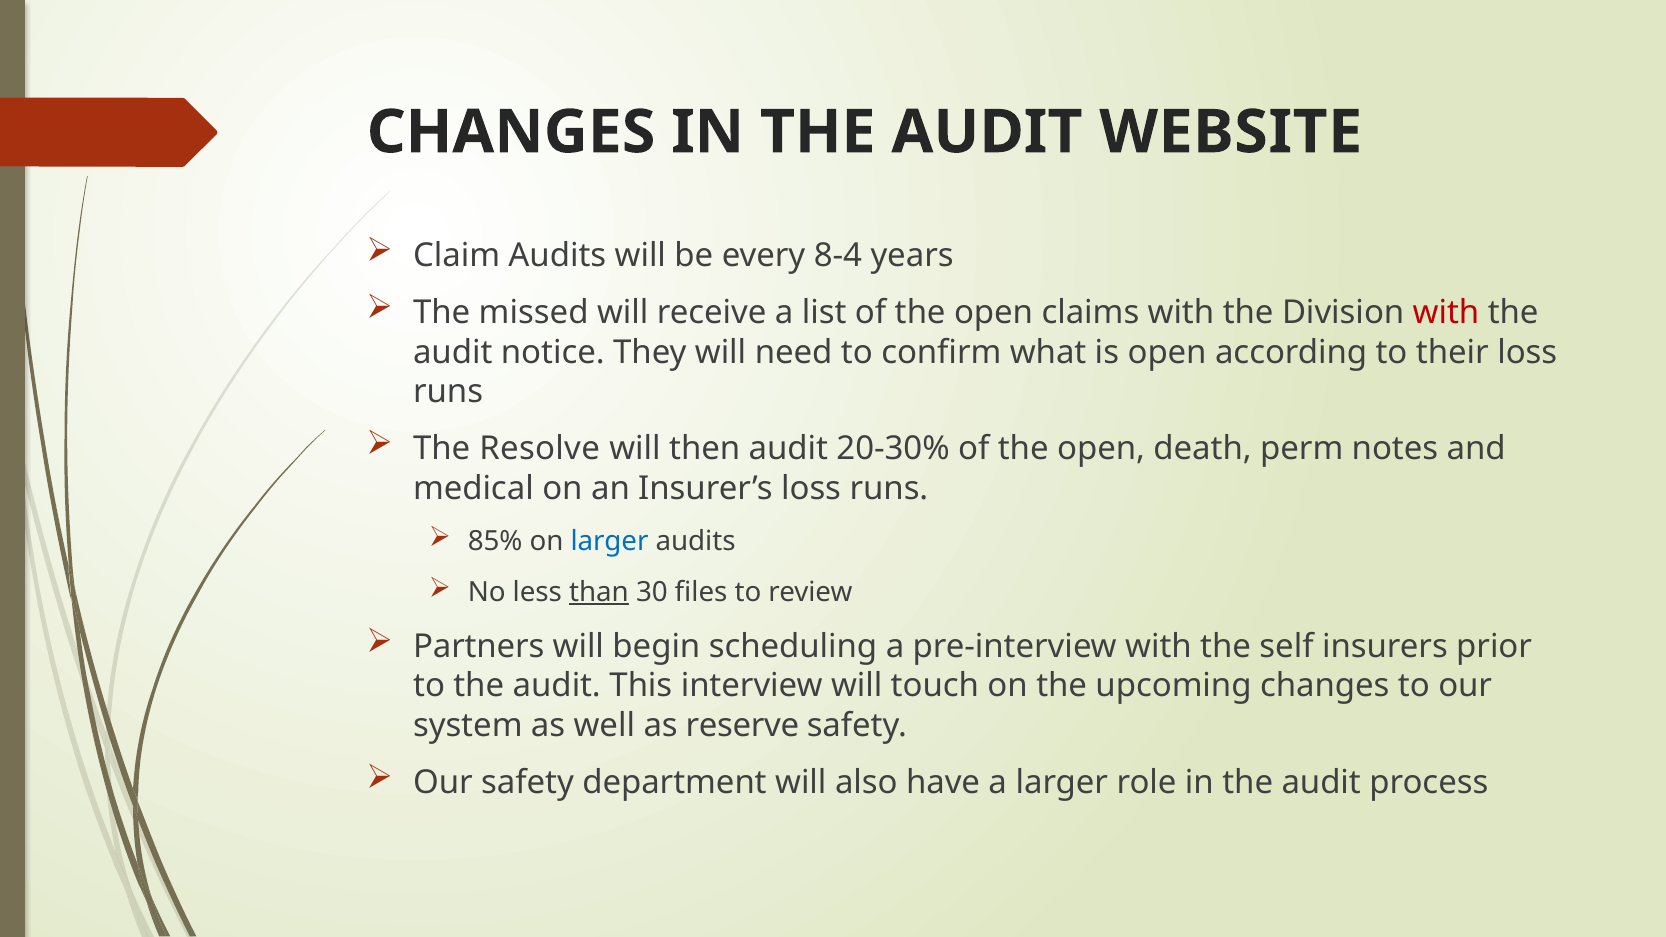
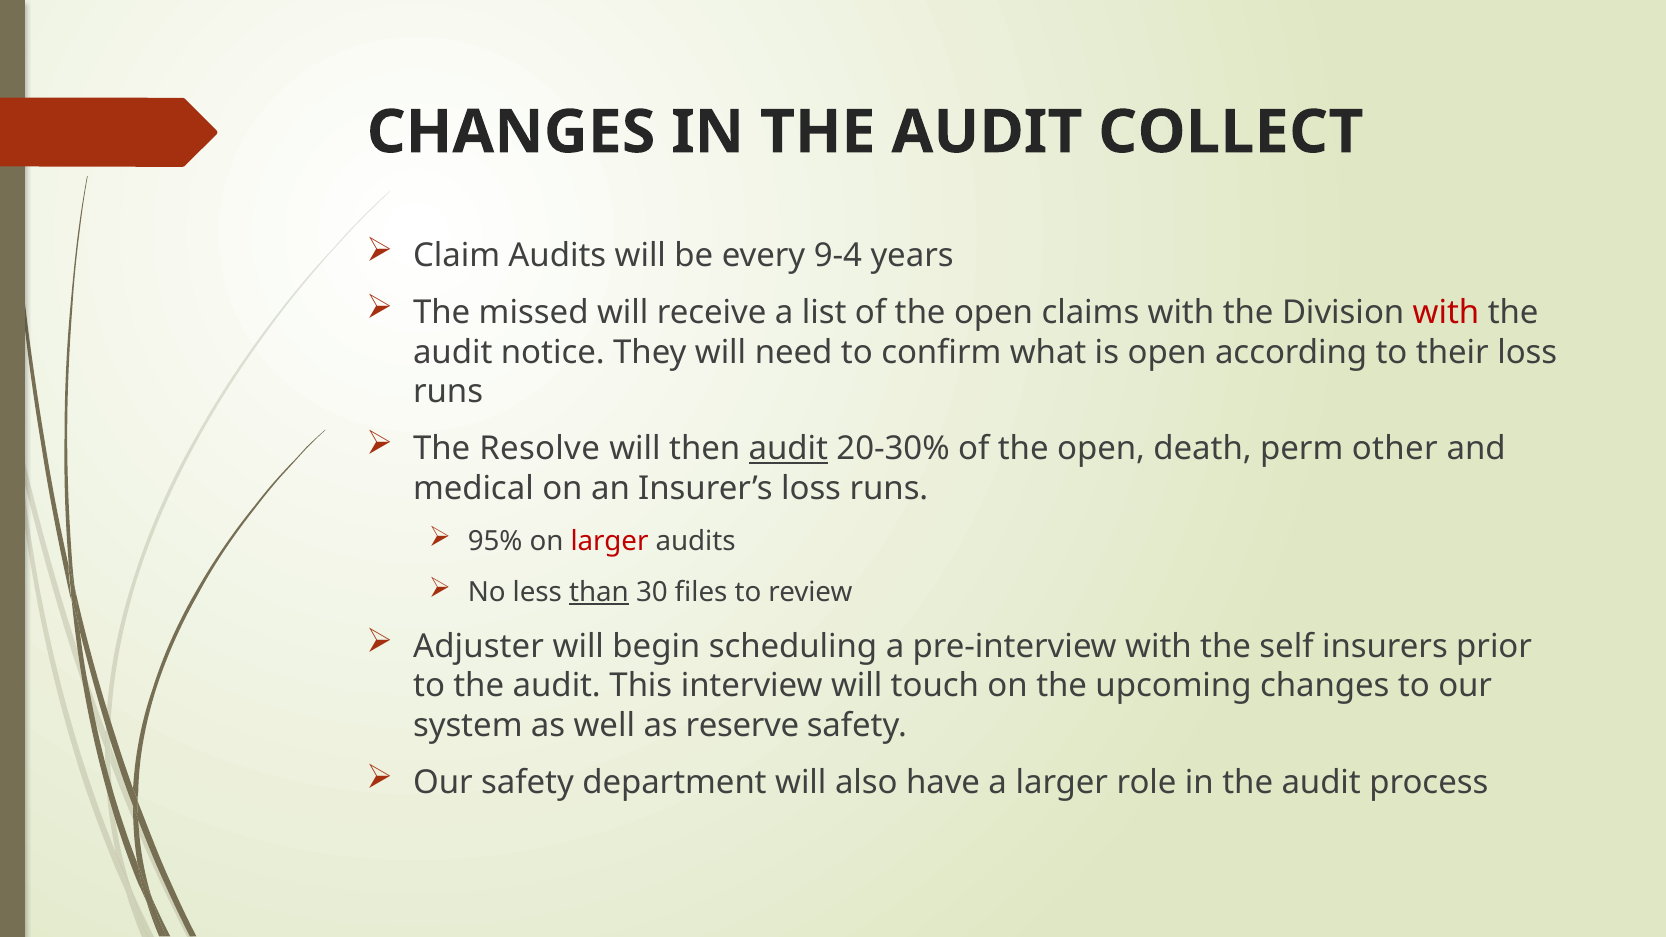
WEBSITE: WEBSITE -> COLLECT (1231, 132)
8-4: 8-4 -> 9-4 (838, 256)
audit underline: none -> present (788, 449)
notes: notes -> other (1395, 449)
85%: 85% -> 95% (495, 542)
larger colour: blue -> red (610, 542)
Partners: Partners -> Adjuster (479, 647)
